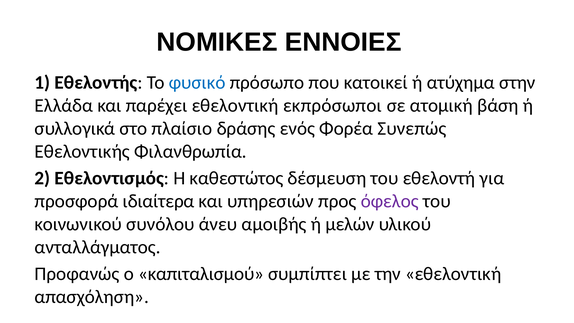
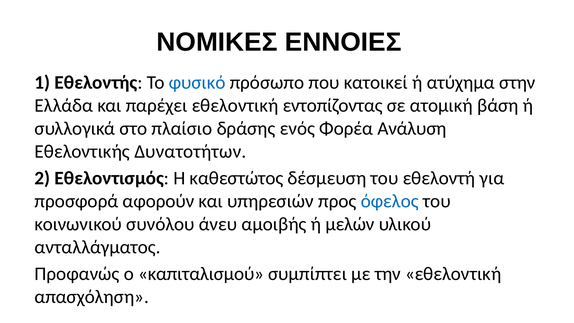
εκπρόσωποι: εκπρόσωποι -> εντοπίζοντας (333, 105)
Συνεπώς: Συνεπώς -> Ανάλυση (412, 128)
Φιλανθρωπία: Φιλανθρωπία -> Δυνατοτήτων (190, 151)
ιδιαίτερα: ιδιαίτερα -> αφορούν (158, 201)
όφελος colour: purple -> blue (390, 201)
